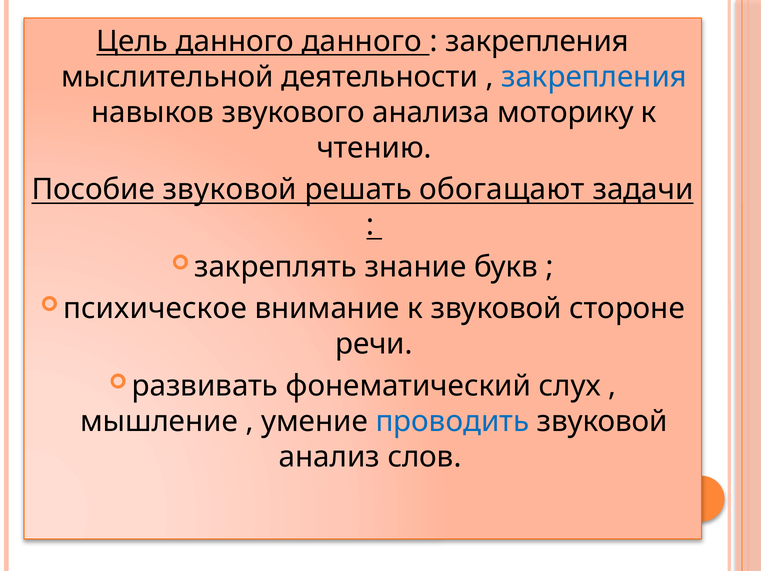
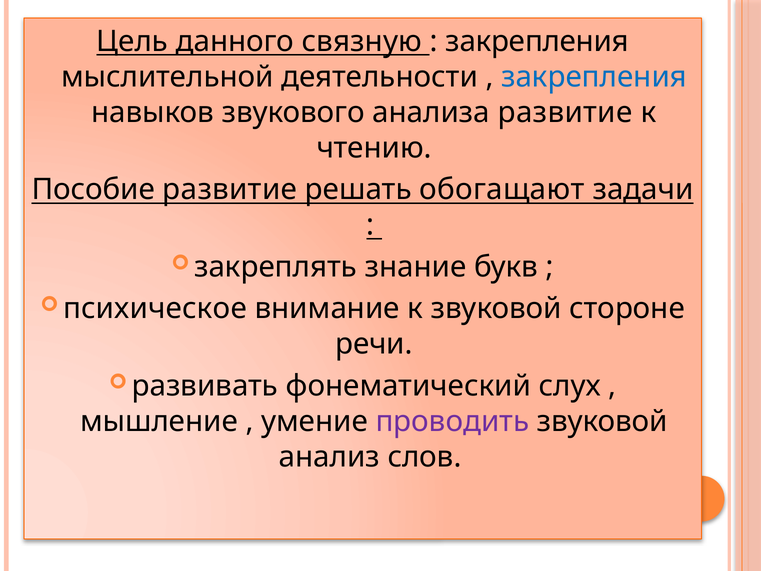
данного данного: данного -> связную (362, 41)
анализа моторику: моторику -> развитие (565, 112)
Пособие звуковой: звуковой -> развитие (230, 189)
проводить colour: blue -> purple (452, 421)
